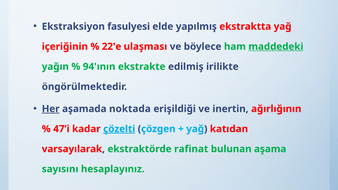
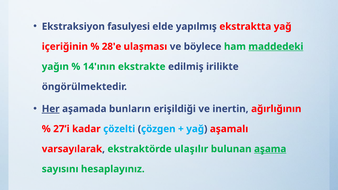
22'e: 22'e -> 28'e (112, 47)
94'ının: 94'ının -> 14'ının (99, 67)
noktada: noktada -> bunların (130, 109)
47’i: 47’i -> 27’i (61, 129)
çözelti underline: present -> none (119, 129)
katıdan: katıdan -> aşamalı (229, 129)
rafinat: rafinat -> ulaşılır (191, 149)
aşama underline: none -> present (270, 149)
